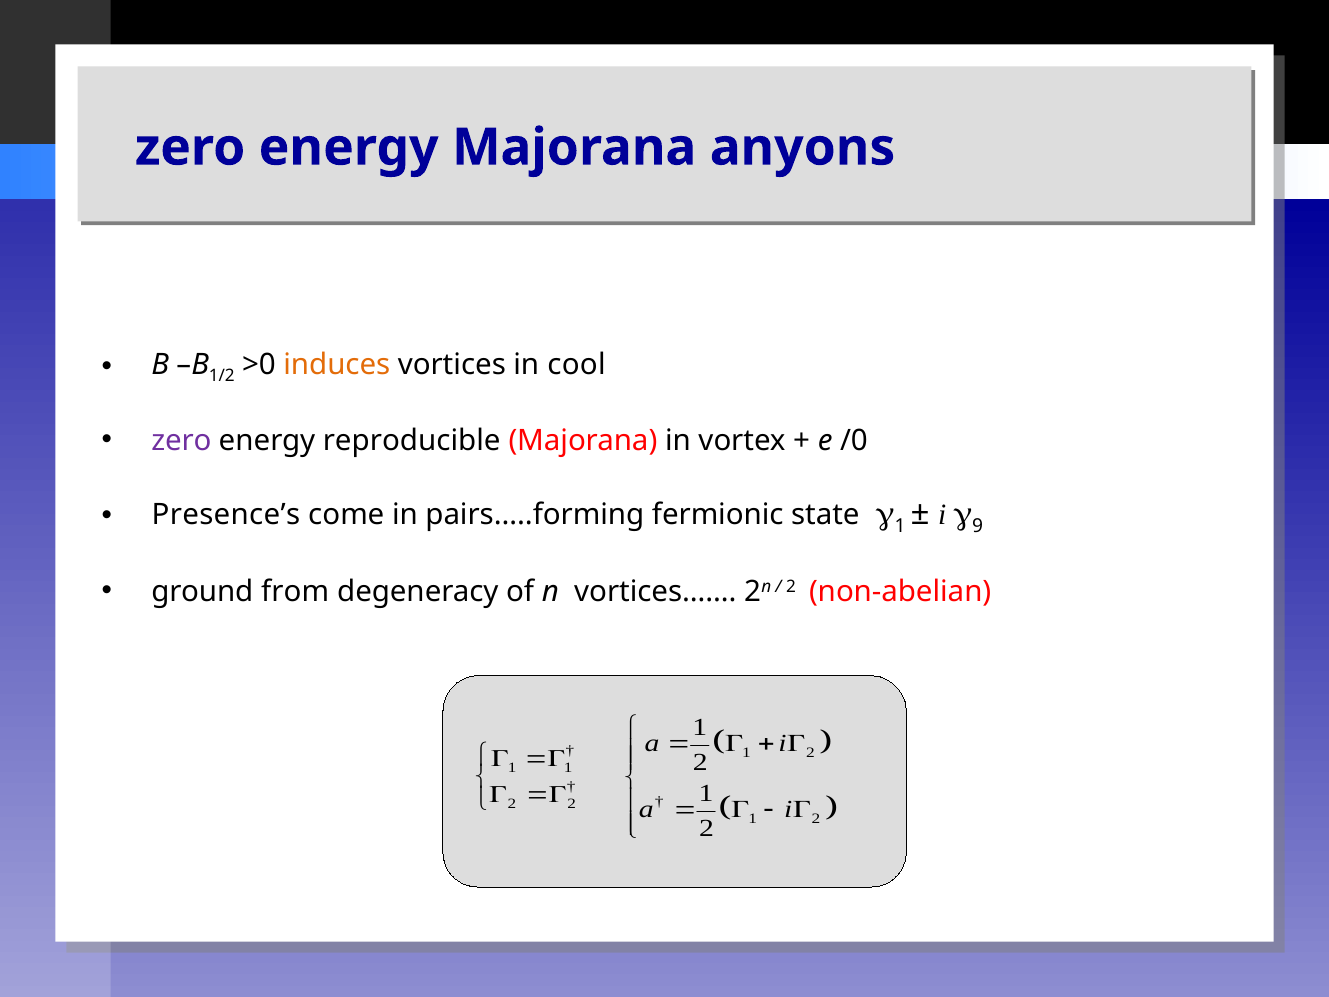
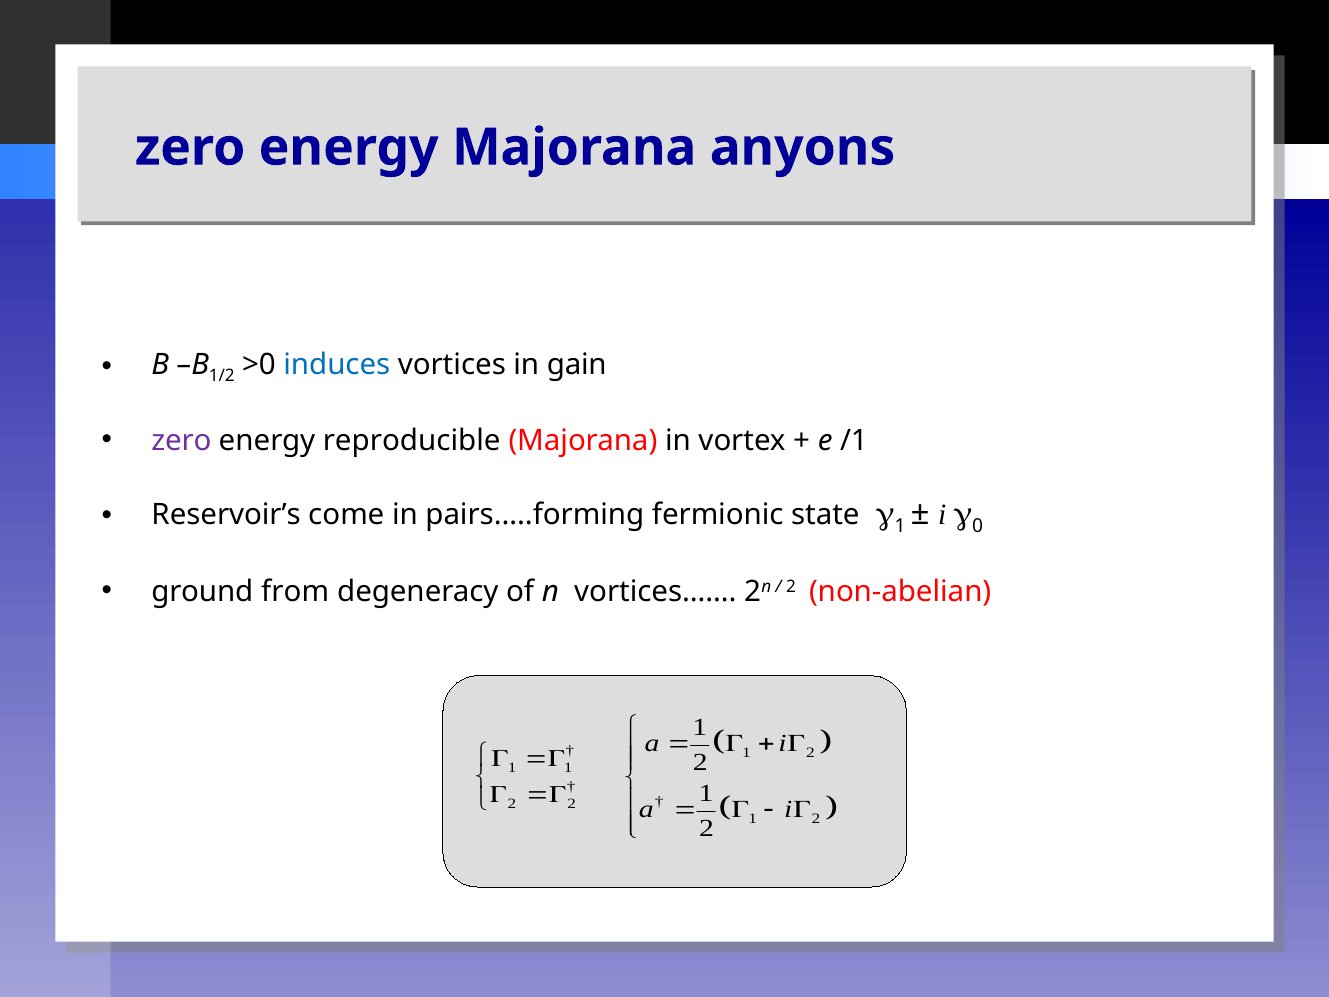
induces colour: orange -> blue (337, 364)
cool: cool -> gain (577, 364)
/0: /0 -> /1 (854, 440)
Presence’s: Presence’s -> Reservoir’s (226, 515)
9: 9 -> 0 (978, 526)
